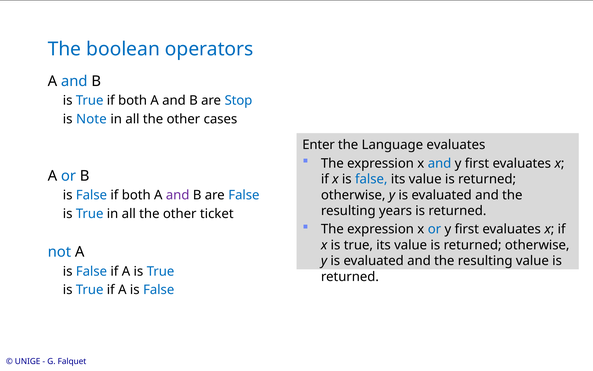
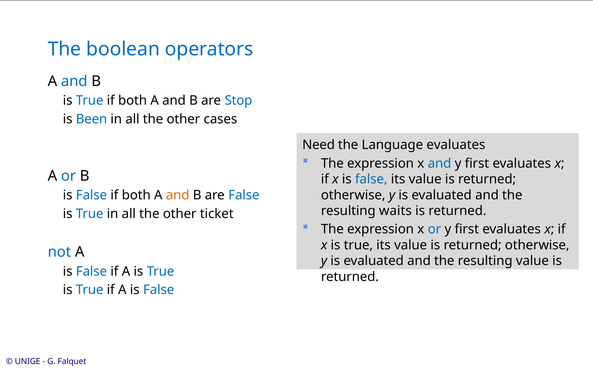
Note: Note -> Been (92, 119)
Enter: Enter -> Need (319, 145)
and colour: purple -> orange (178, 195)
years: years -> waits (395, 211)
